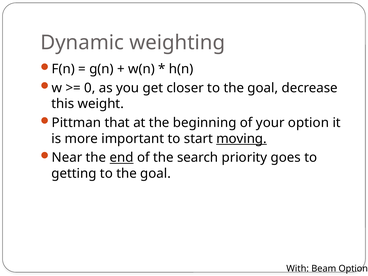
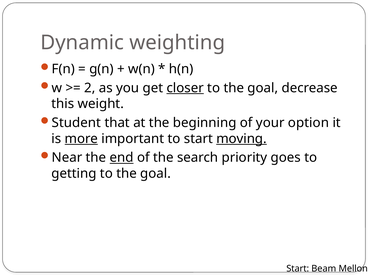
0: 0 -> 2 (90, 88)
closer underline: none -> present (185, 88)
Pittman: Pittman -> Student (76, 123)
more underline: none -> present (81, 139)
With: With -> Start (298, 269)
Beam Option: Option -> Mellon (353, 269)
